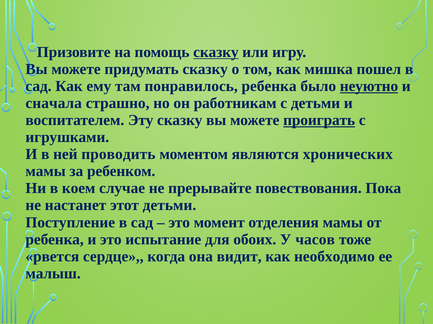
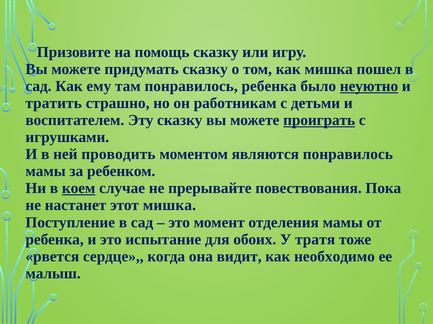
сказку underline: present -> none (216, 52)
сначала: сначала -> тратить (54, 103)
являются хронических: хронических -> понравилось (348, 155)
коем underline: none -> present (79, 189)
этот детьми: детьми -> мишка (169, 206)
часов: часов -> тратя (315, 240)
